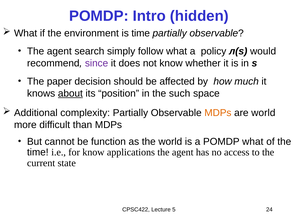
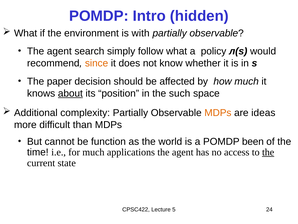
is time: time -> with (141, 33)
since colour: purple -> orange (97, 63)
are world: world -> ideas (263, 113)
POMDP what: what -> been (253, 141)
for know: know -> much (93, 152)
the underline: none -> present (268, 152)
